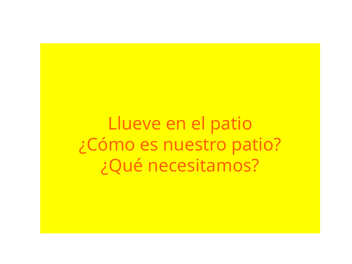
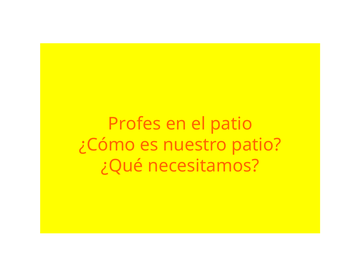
Llueve: Llueve -> Profes (134, 124)
